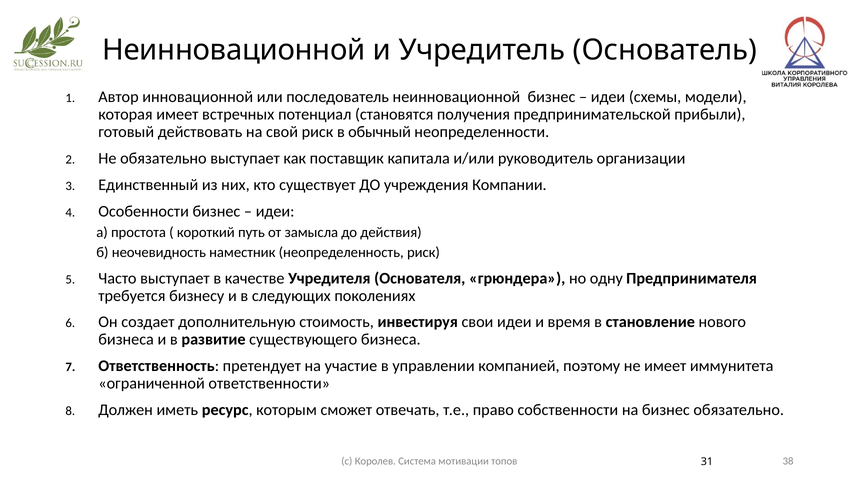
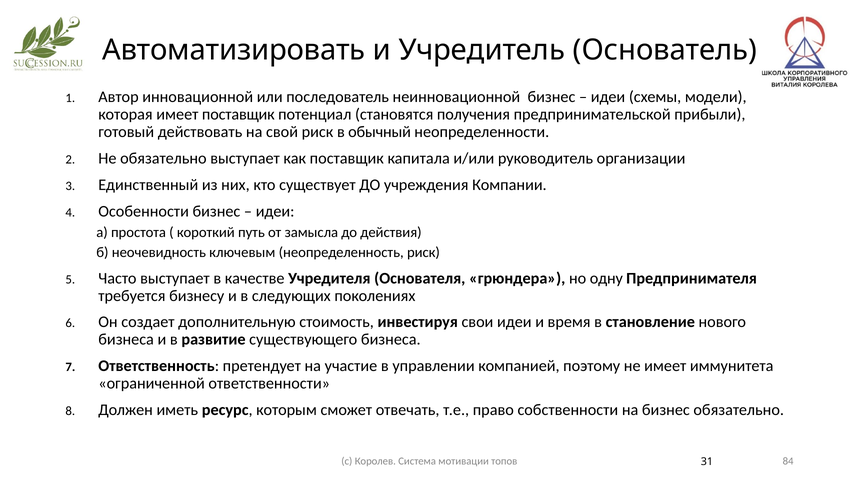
Неинновационной: Неинновационной -> Автоматизировать (234, 50)
имеет встречных: встречных -> поставщик (238, 114)
наместник: наместник -> ключевым (242, 253)
38: 38 -> 84 (788, 461)
